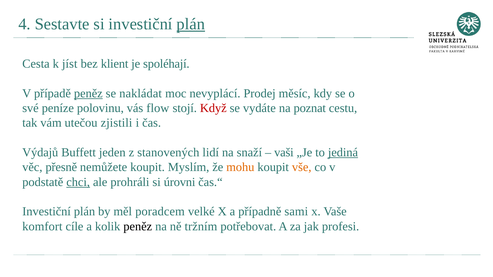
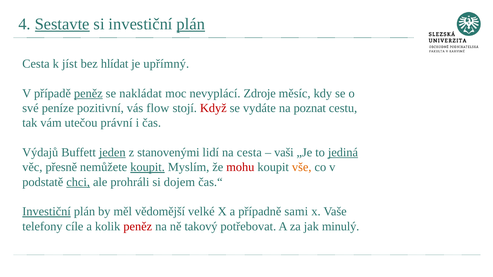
Sestavte underline: none -> present (62, 24)
klient: klient -> hlídat (115, 64)
spoléhají: spoléhají -> upřímný (166, 64)
Prodej: Prodej -> Zdroje (260, 93)
polovinu: polovinu -> pozitivní (100, 108)
zjistili: zjistili -> právní (117, 123)
jeden underline: none -> present (112, 153)
stanovených: stanovených -> stanovenými (168, 153)
na snaží: snaží -> cesta (249, 153)
koupit underline: none -> present (148, 167)
mohu colour: orange -> red (240, 167)
úrovni: úrovni -> dojem (179, 182)
Investiční underline: none -> present (47, 212)
poradcem: poradcem -> vědomější (160, 212)
komfort: komfort -> telefony (42, 227)
peněz colour: black -> red (138, 227)
tržním: tržním -> takový (201, 227)
profesi: profesi -> minulý (341, 227)
